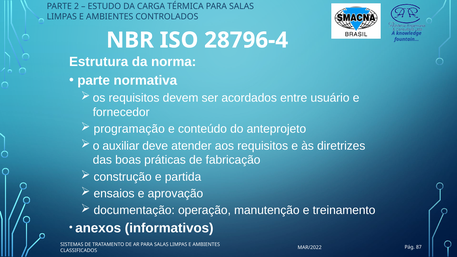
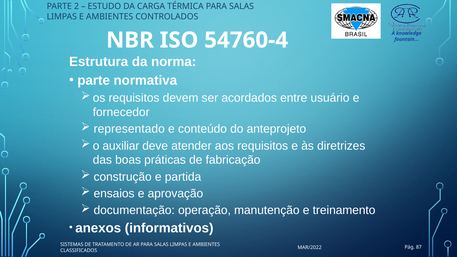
28796-4: 28796-4 -> 54760-4 (246, 40)
programação: programação -> representado (129, 129)
